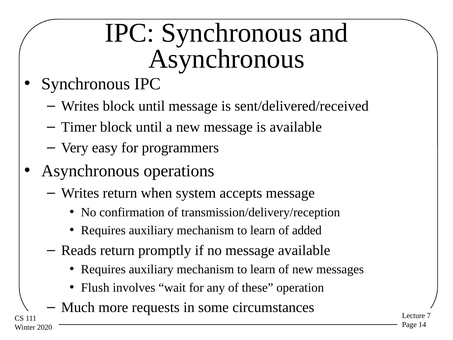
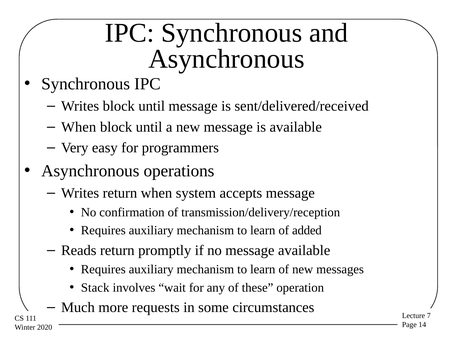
Timer: Timer -> When (79, 127)
Flush: Flush -> Stack (95, 287)
